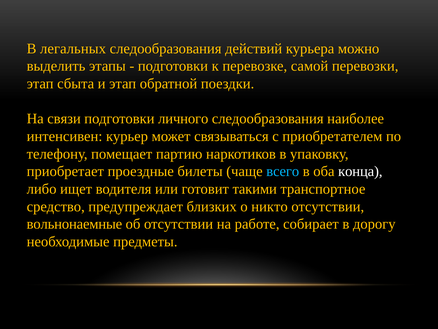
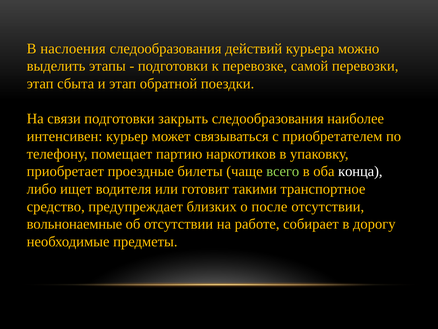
легальных: легальных -> наслоения (73, 49)
личного: личного -> закрыть (183, 119)
всего colour: light blue -> light green (283, 171)
никто: никто -> после (269, 206)
